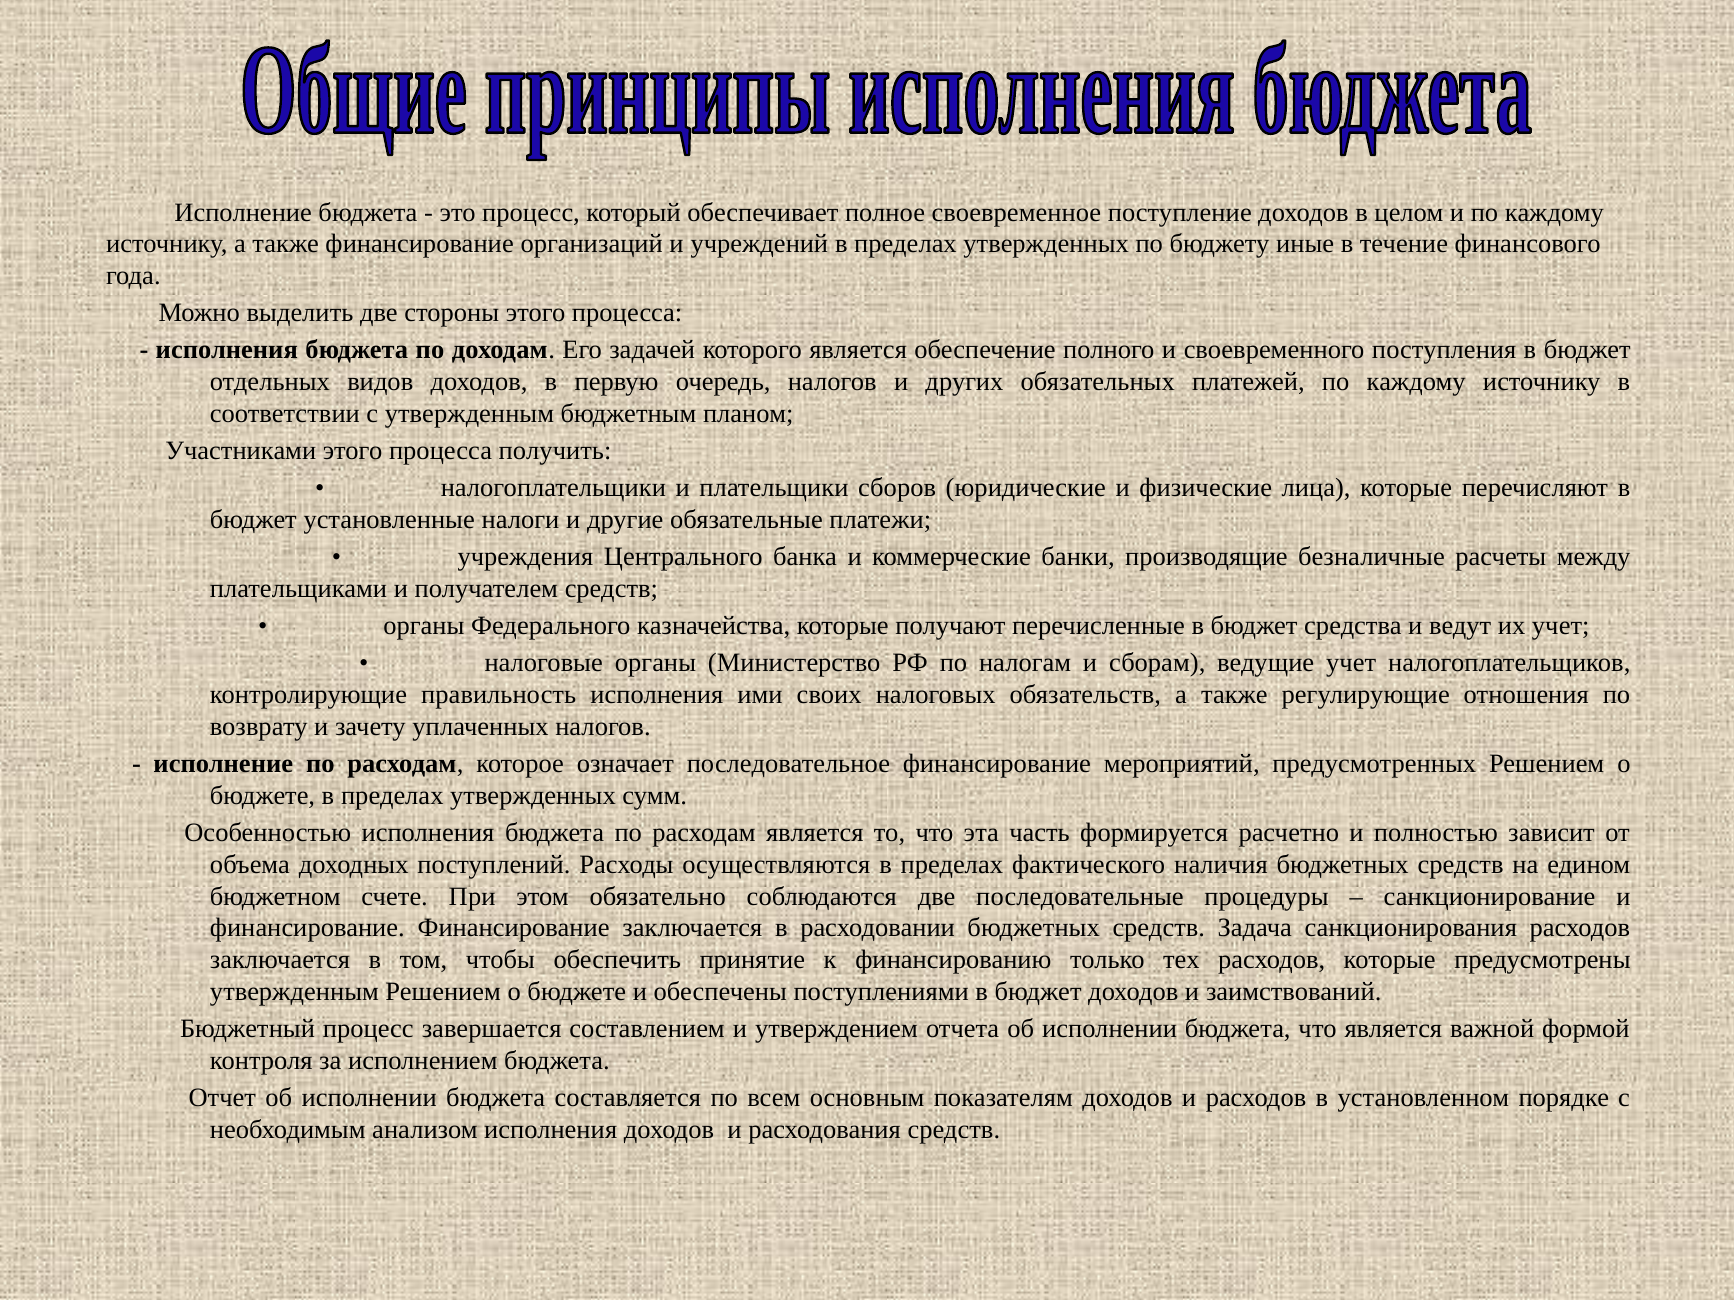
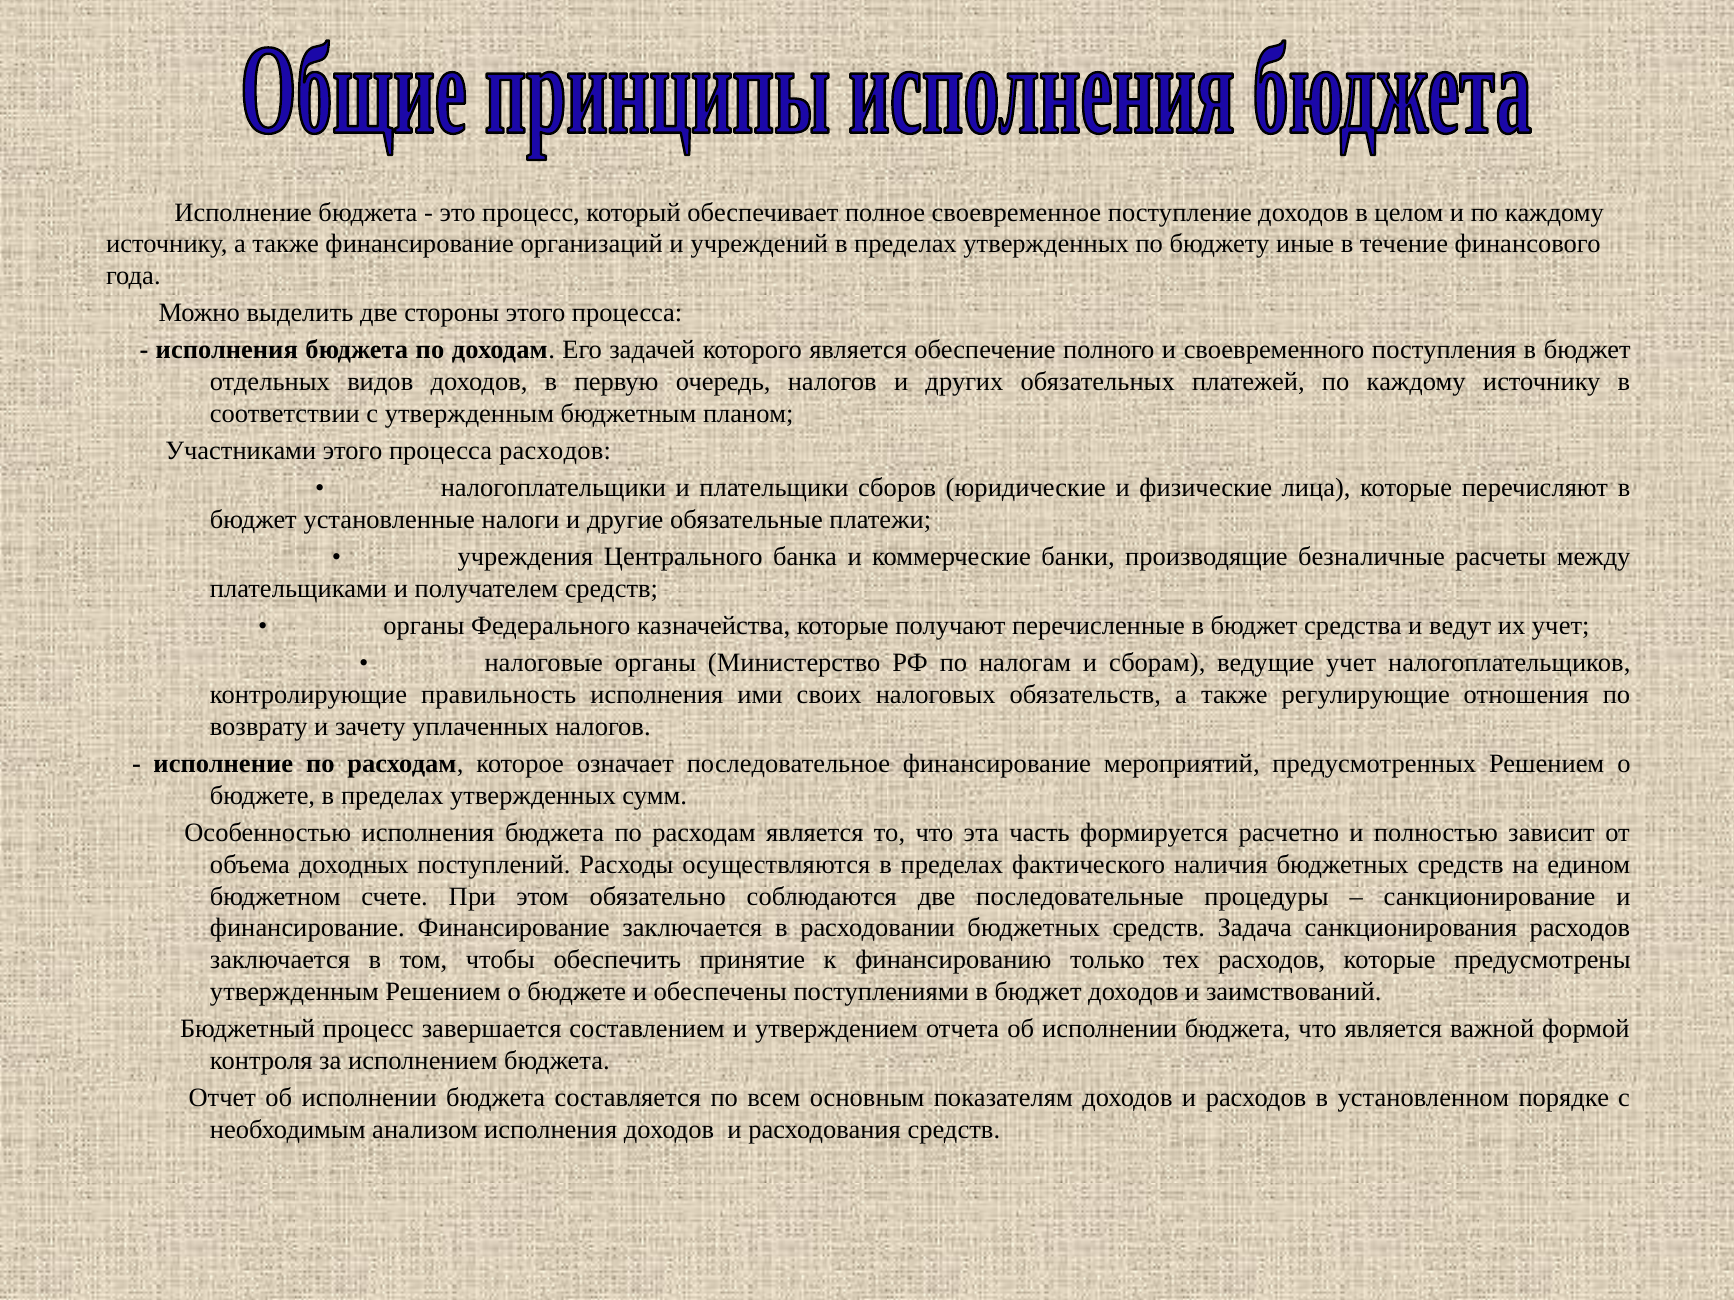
процесса получить: получить -> расходов (555, 451)
